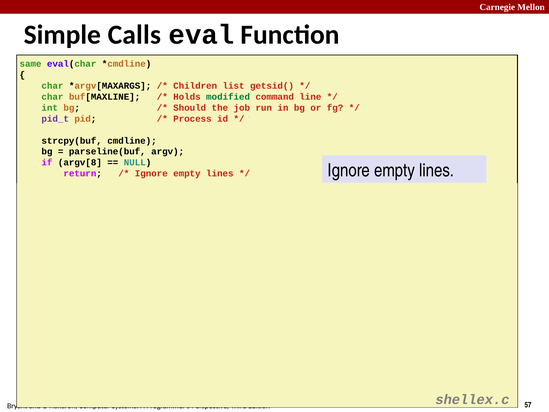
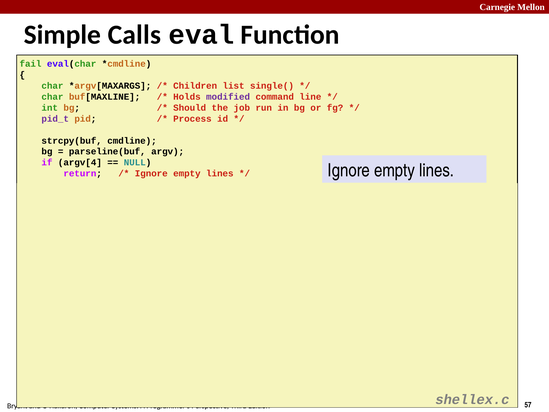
same: same -> fail (30, 64)
getsid(: getsid( -> single( (272, 86)
modified colour: green -> purple (228, 97)
argv[8: argv[8 -> argv[4 (80, 163)
